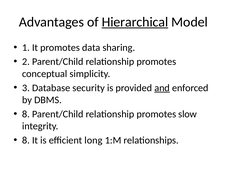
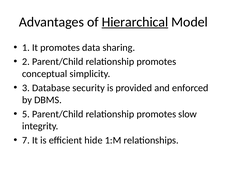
and underline: present -> none (162, 88)
8: 8 -> 5 (26, 114)
8: 8 -> 7 (26, 140)
long: long -> hide (93, 140)
